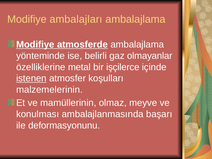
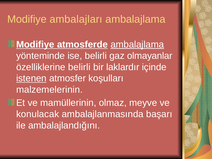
ambalajlama underline: none -> present (137, 44)
özelliklerine metal: metal -> belirli (79, 67)
işçilerce: işçilerce -> laklardır (123, 67)
konulması: konulması -> konulacak (38, 114)
deformasyonunu: deformasyonunu -> ambalajlandığını (64, 125)
